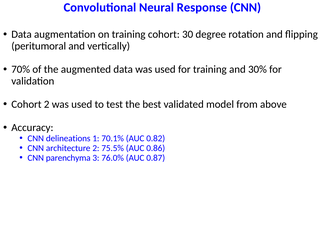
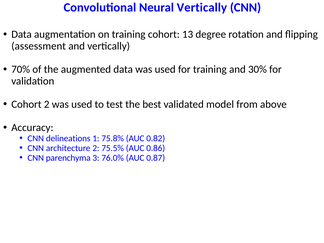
Neural Response: Response -> Vertically (202, 7)
30: 30 -> 13 (188, 34)
peritumoral: peritumoral -> assessment (39, 46)
70.1%: 70.1% -> 75.8% (113, 138)
